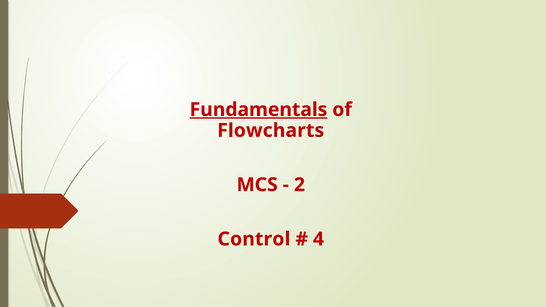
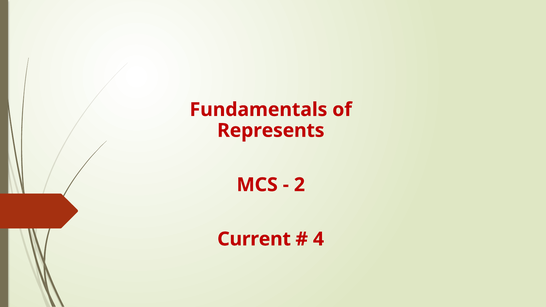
Fundamentals underline: present -> none (258, 110)
Flowcharts: Flowcharts -> Represents (271, 131)
Control: Control -> Current (254, 239)
